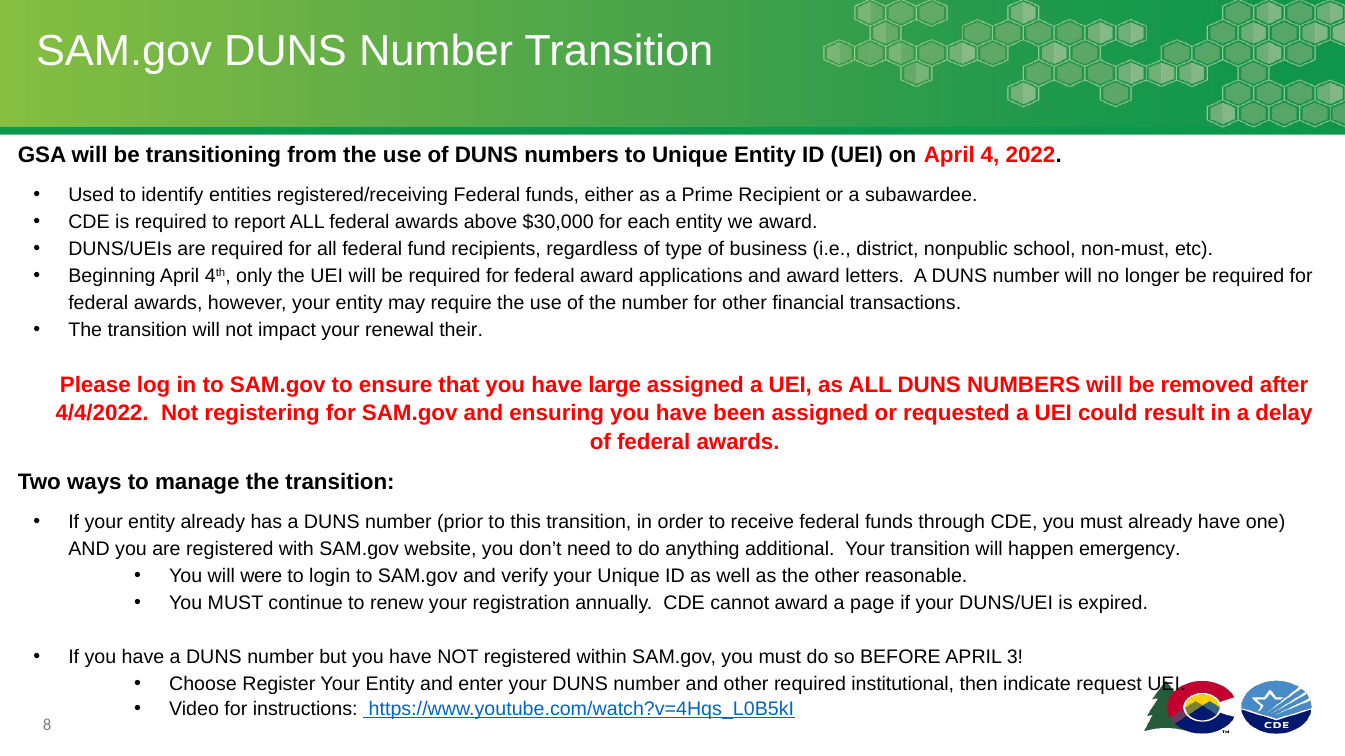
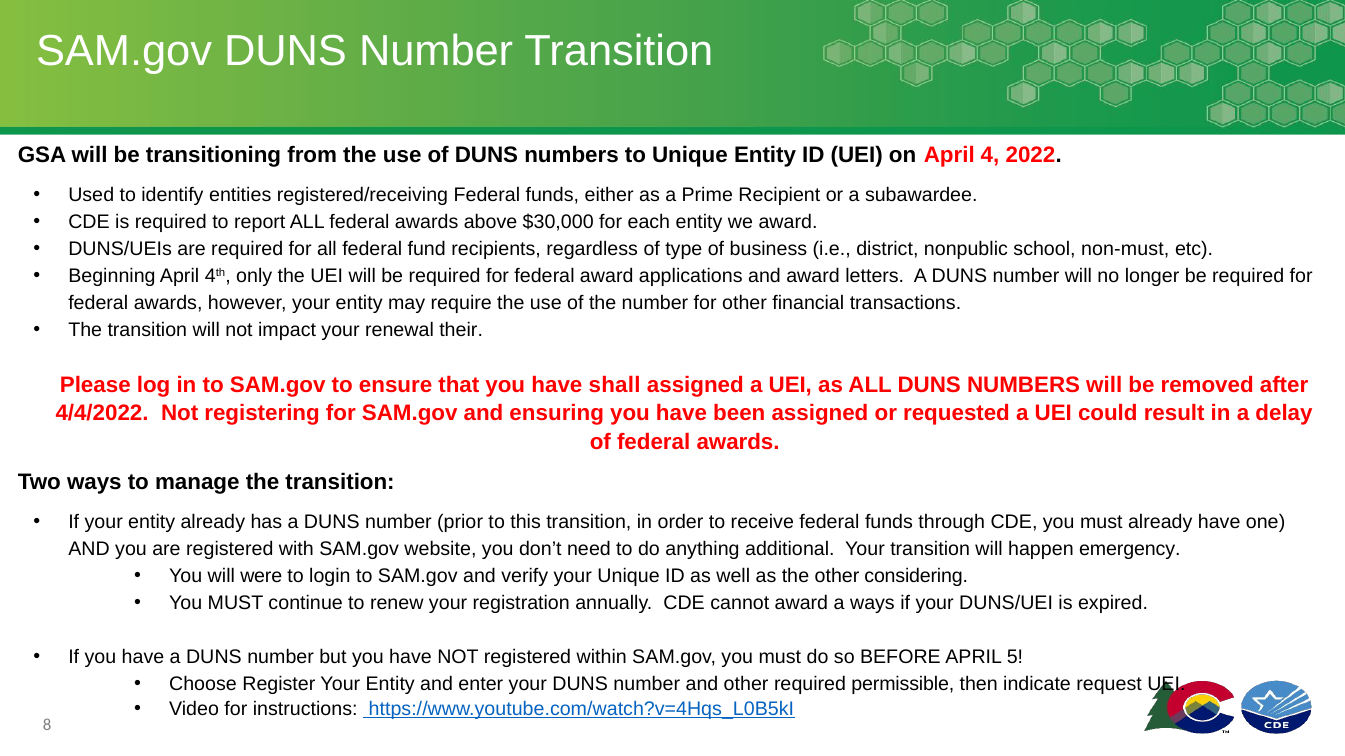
large: large -> shall (615, 385)
reasonable: reasonable -> considering (916, 576)
a page: page -> ways (872, 603)
3: 3 -> 5 (1015, 657)
institutional: institutional -> permissible (903, 684)
